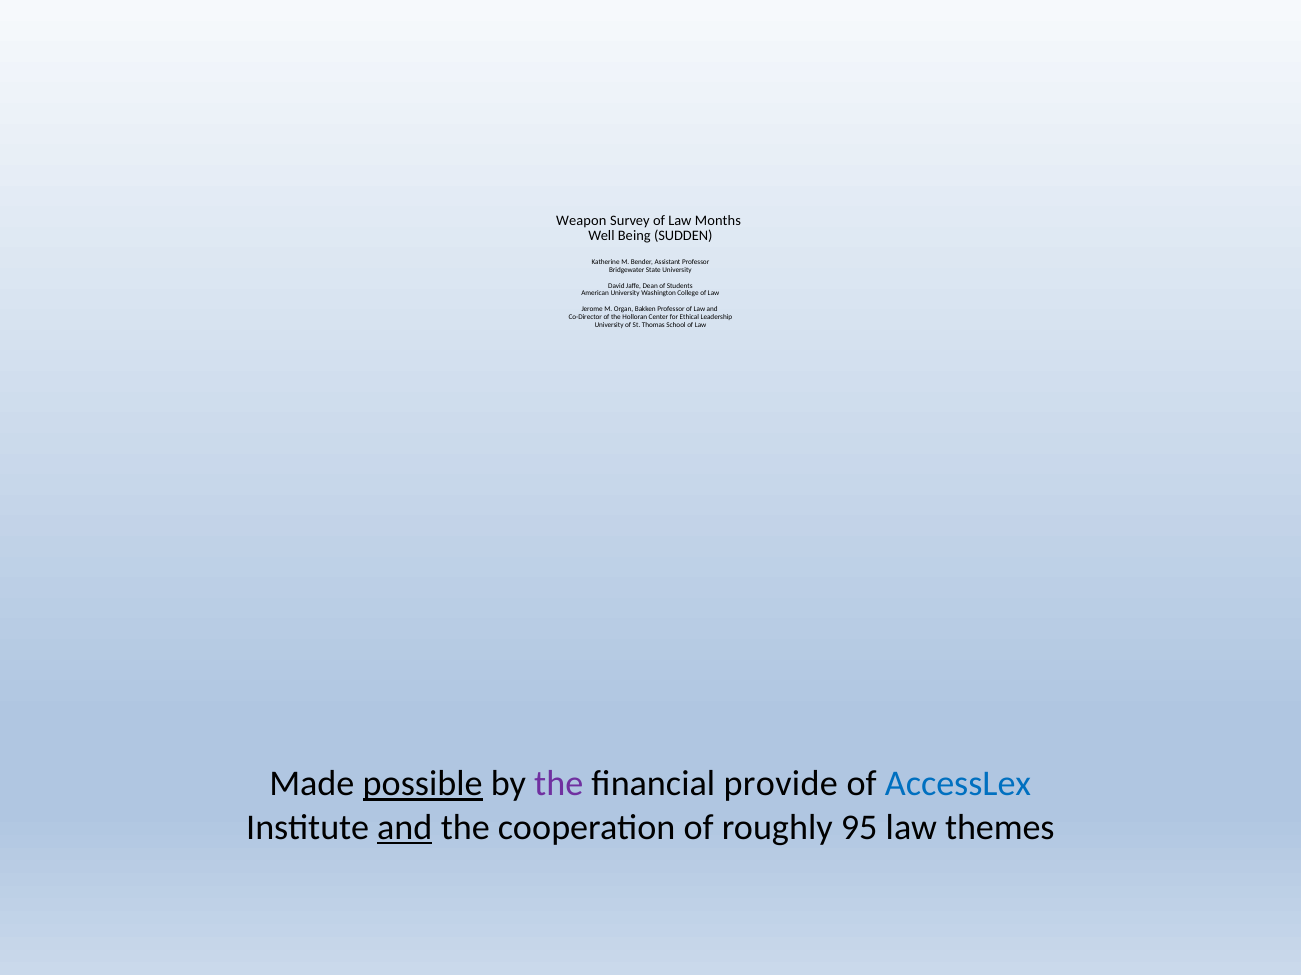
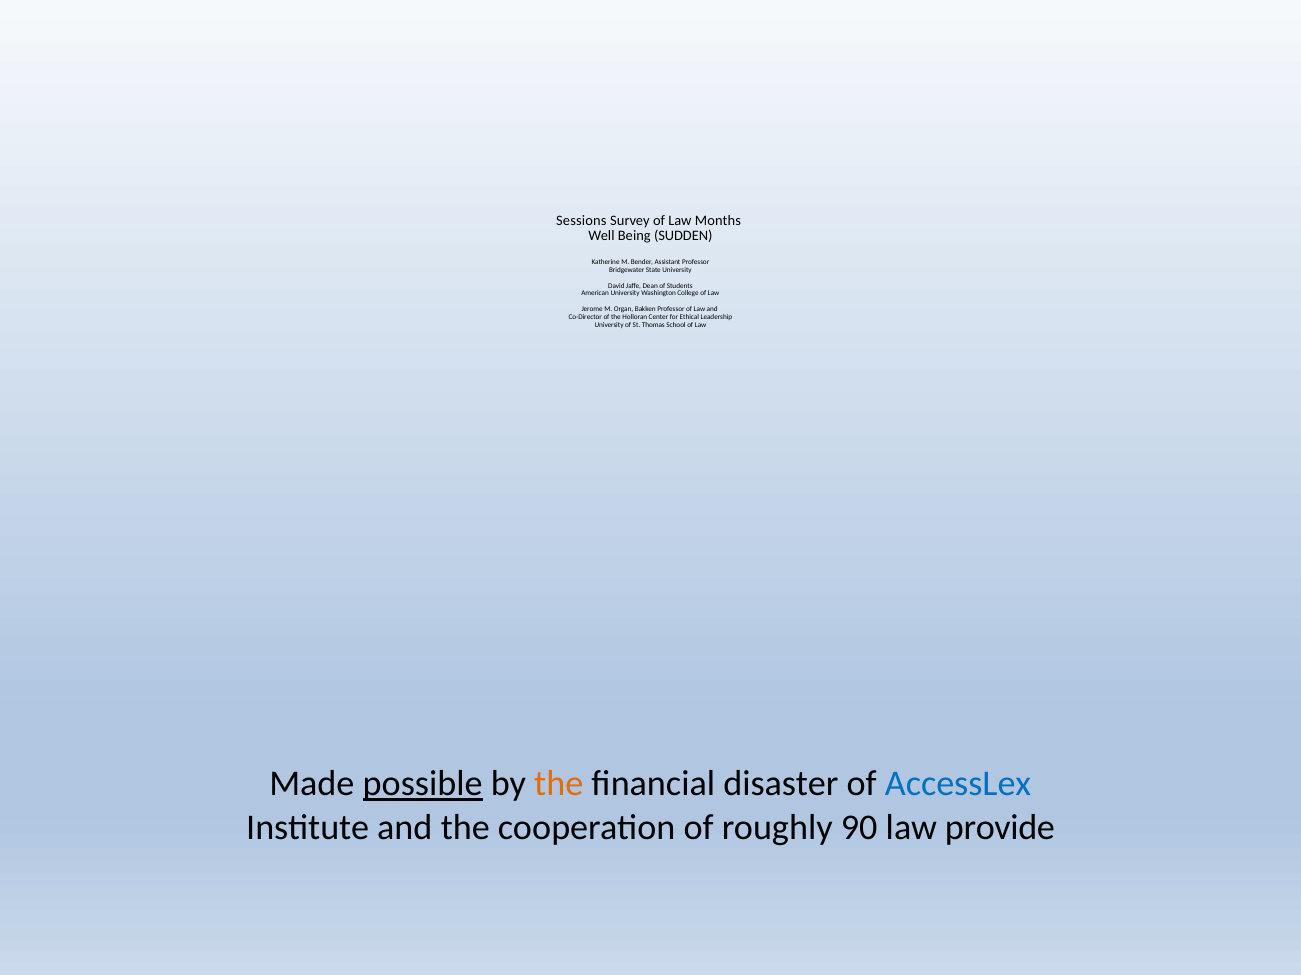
Weapon: Weapon -> Sessions (581, 221)
the colour: purple -> orange (559, 785)
provide: provide -> disaster (781, 785)
and underline: present -> none (405, 828)
95: 95 -> 90 (859, 828)
themes: themes -> provide (1000, 828)
